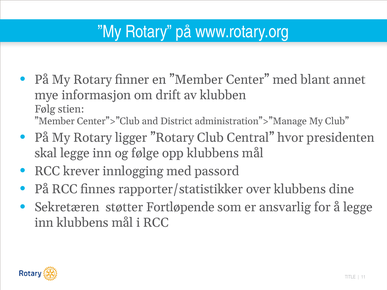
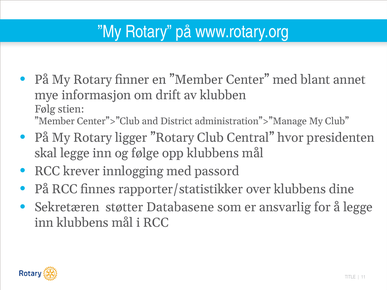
Fortløpende: Fortløpende -> Databasene (180, 207)
